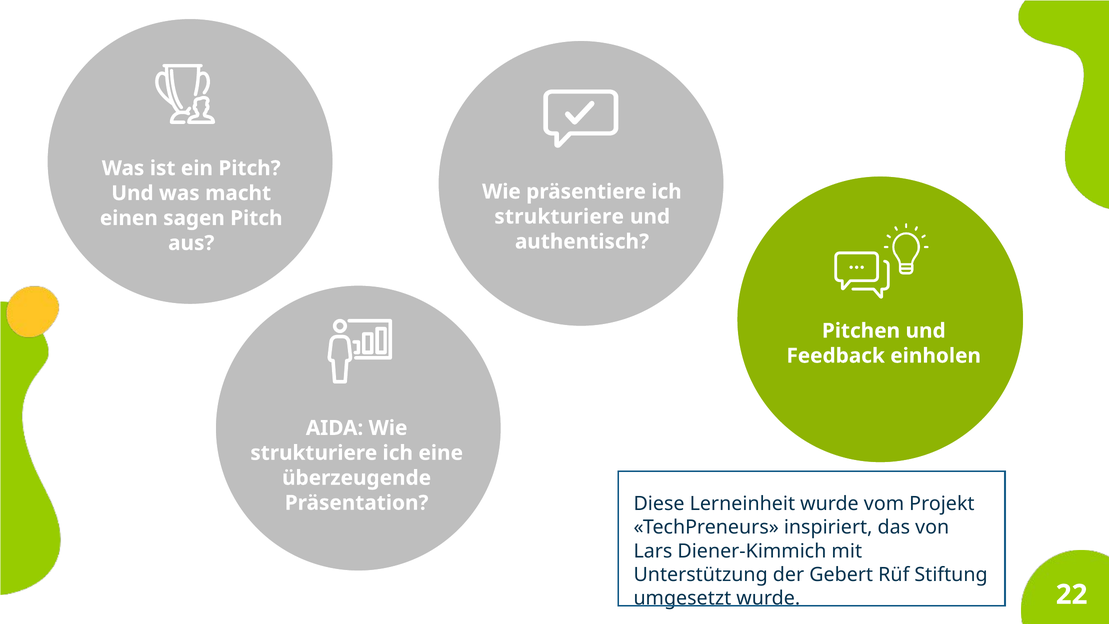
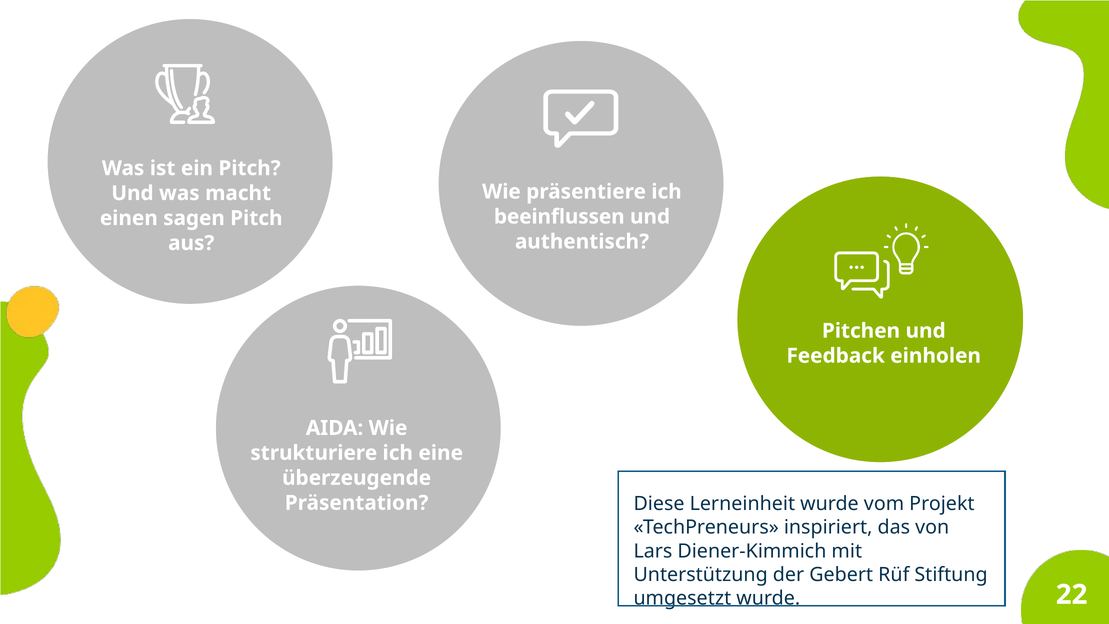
strukturiere: strukturiere -> beeinflussen (559, 217)
